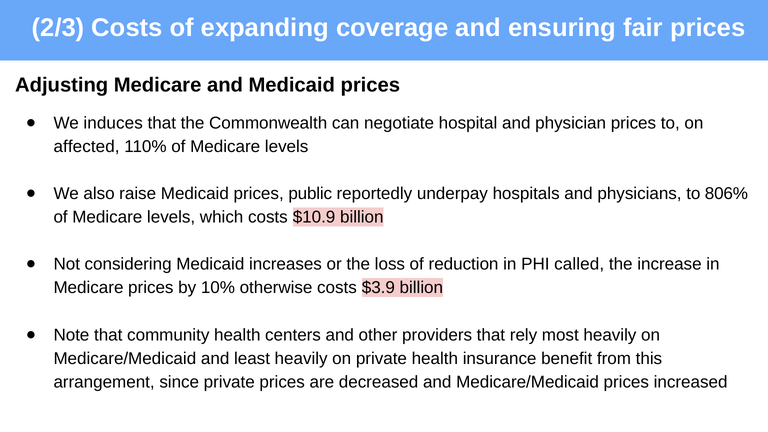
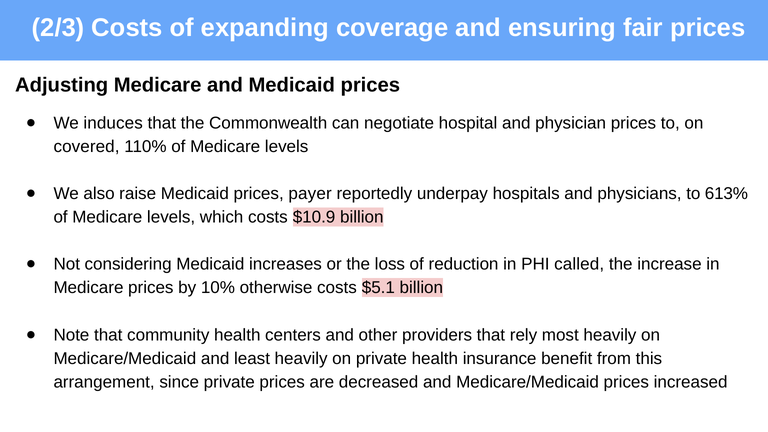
affected: affected -> covered (87, 147)
public: public -> payer (310, 194)
806%: 806% -> 613% (726, 194)
$3.9: $3.9 -> $5.1 (378, 288)
